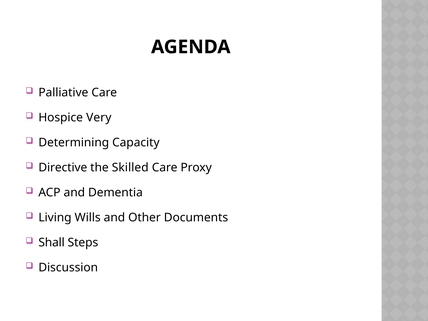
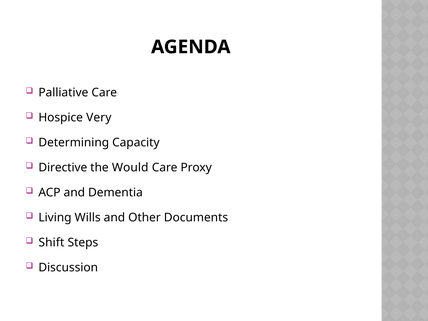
Skilled: Skilled -> Would (130, 168)
Shall: Shall -> Shift (51, 243)
